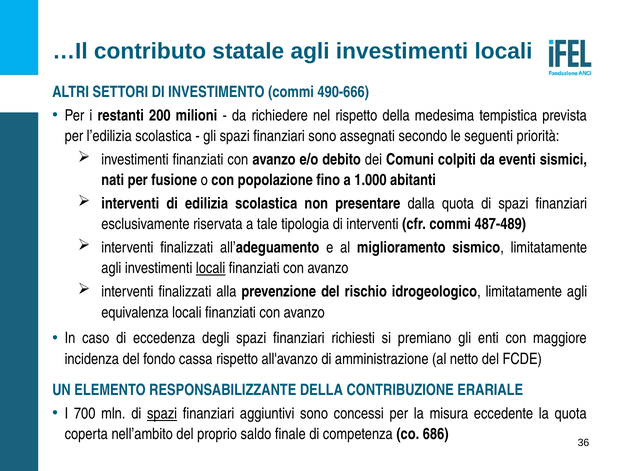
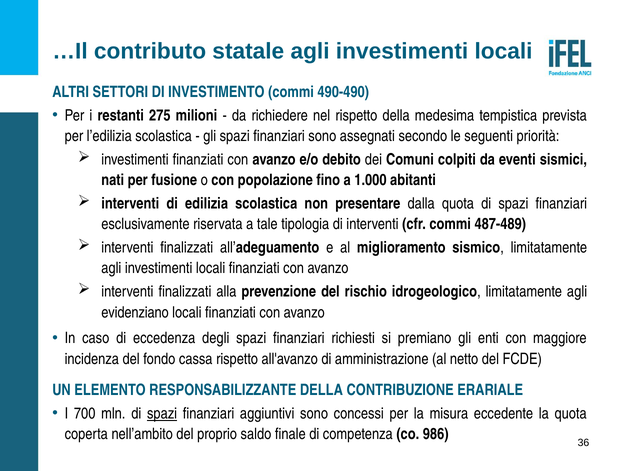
490-666: 490-666 -> 490-490 (343, 92)
200: 200 -> 275 (160, 115)
locali underline: present -> none (211, 268)
equivalenza: equivalenza -> evidenziano (135, 312)
686: 686 -> 986 (436, 434)
